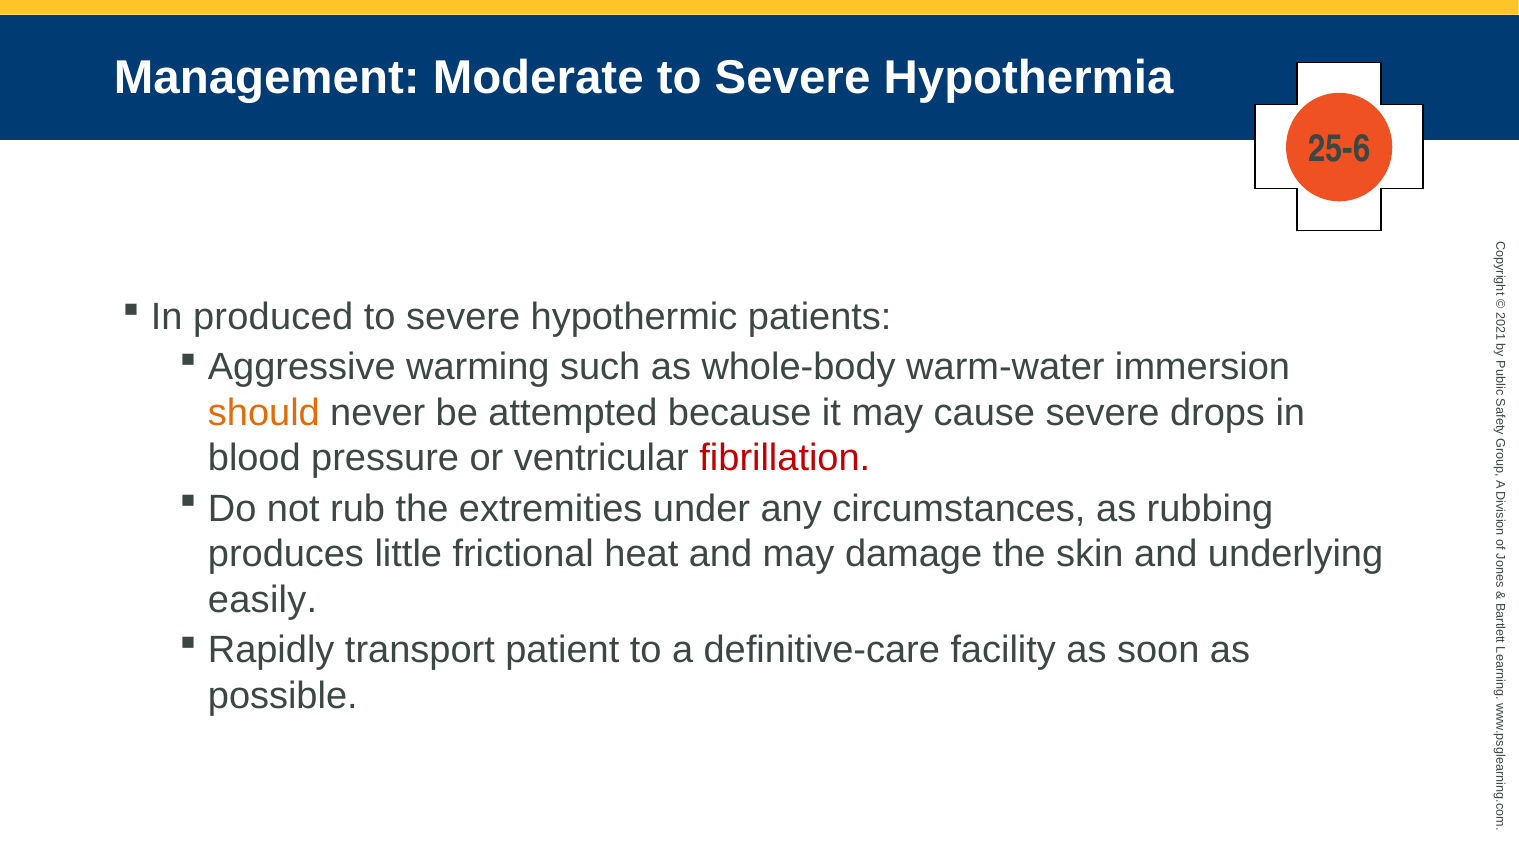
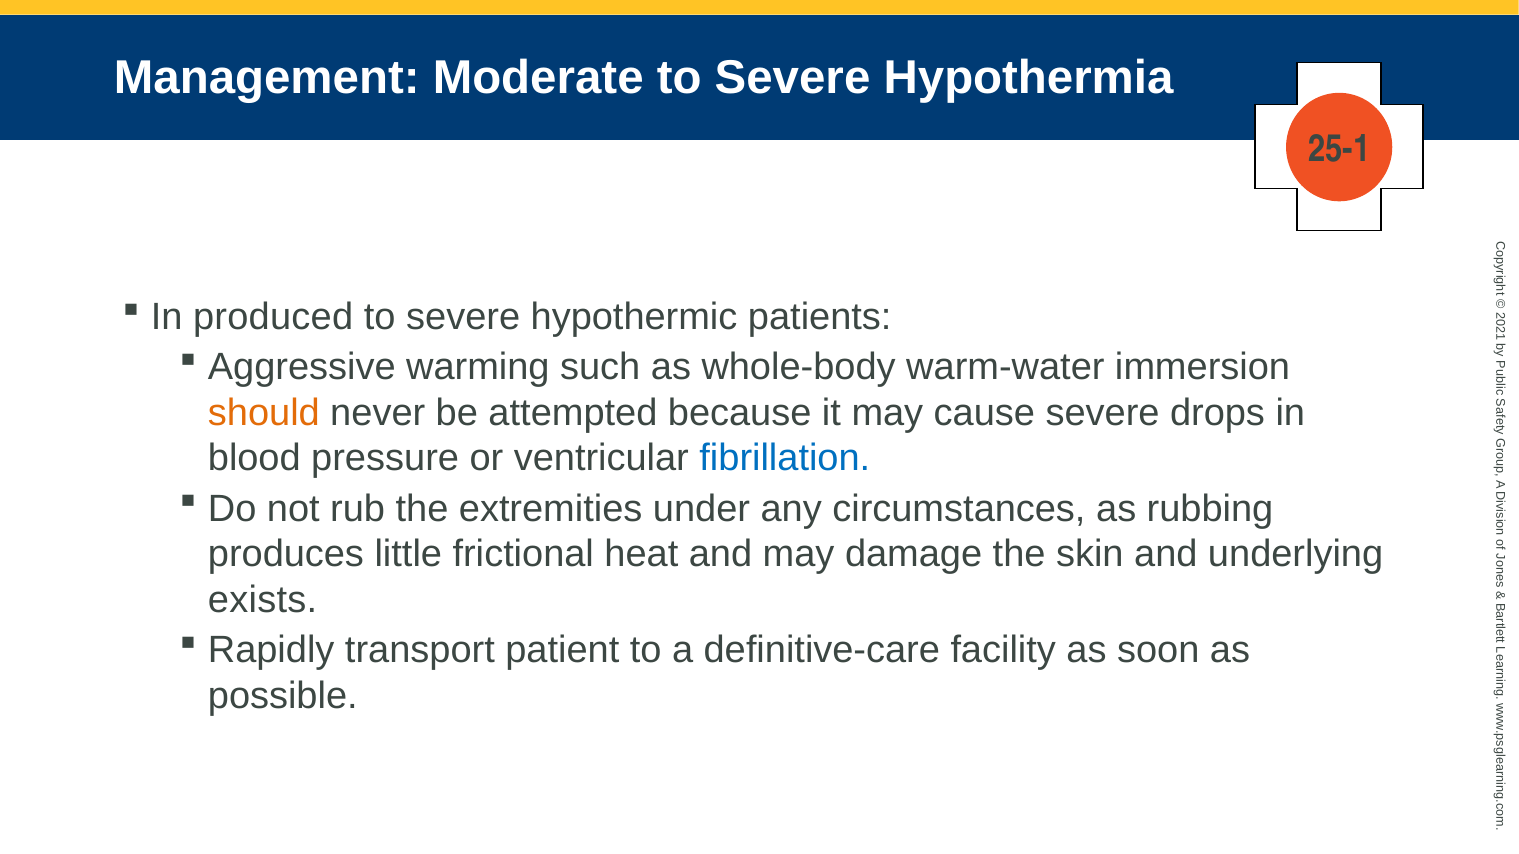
25-6: 25-6 -> 25-1 (1339, 149)
fibrillation colour: red -> blue (785, 459)
easily: easily -> exists (263, 600)
